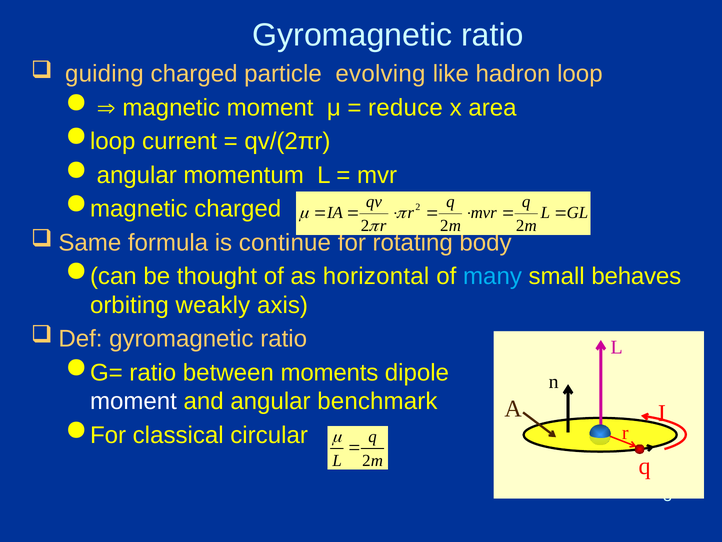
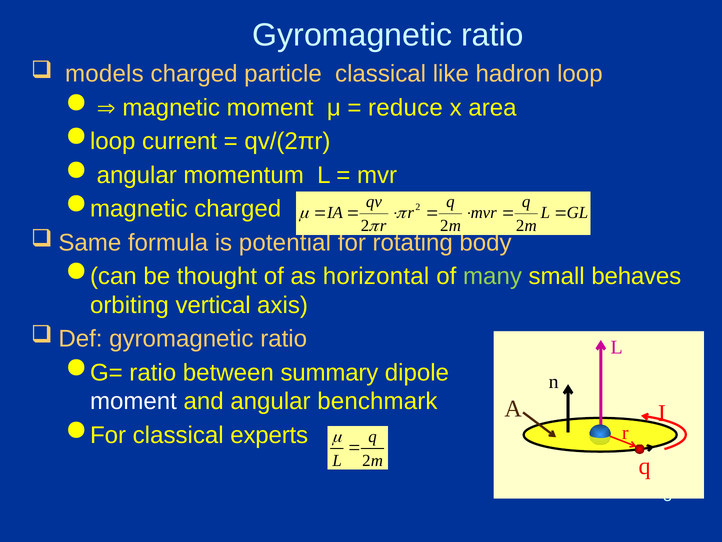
guiding: guiding -> models (104, 74)
particle evolving: evolving -> classical (381, 74)
continue: continue -> potential (285, 242)
many colour: light blue -> light green (492, 276)
weakly: weakly -> vertical (213, 305)
moments: moments -> summary (329, 372)
circular: circular -> experts (269, 435)
